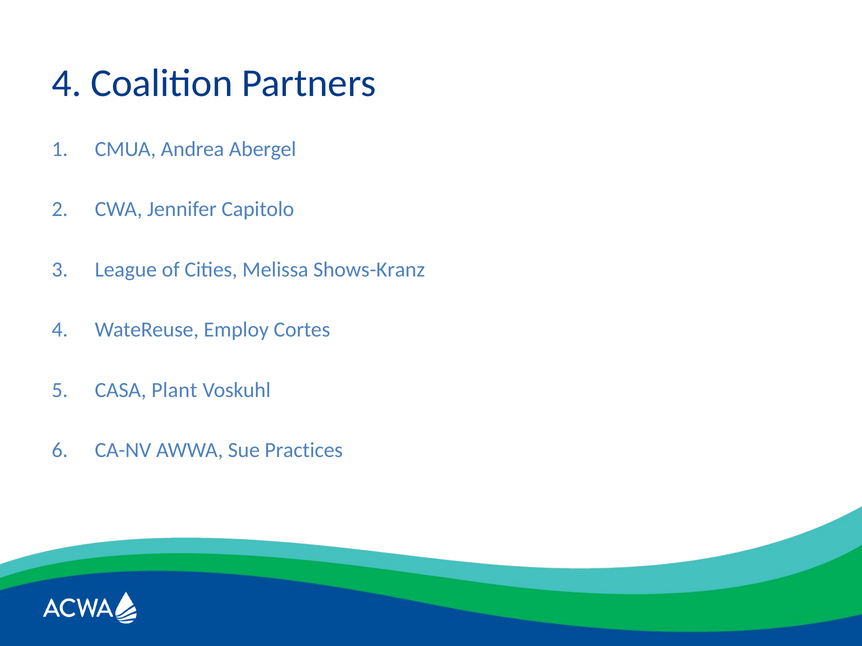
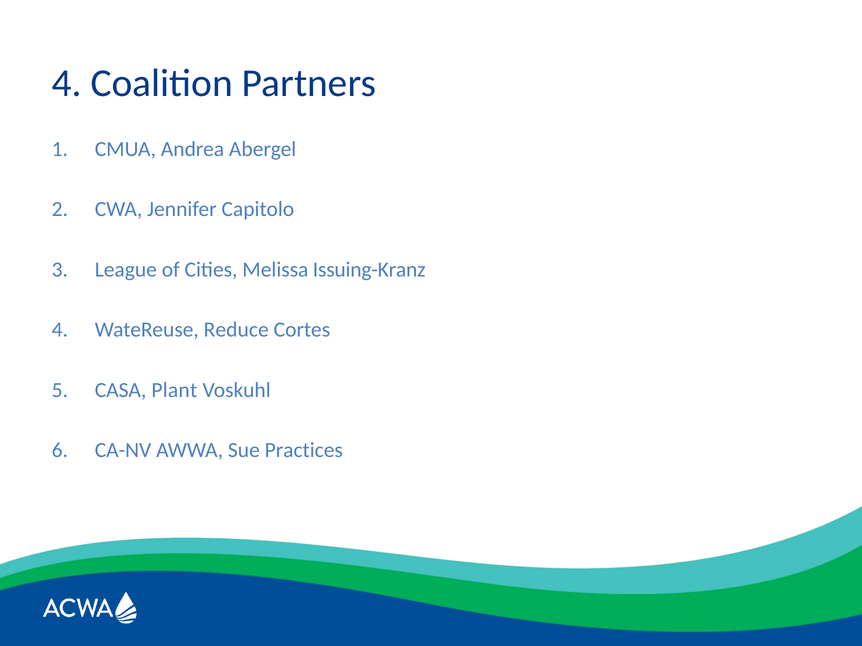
Shows-Kranz: Shows-Kranz -> Issuing-Kranz (369, 270)
Employ: Employ -> Reduce (236, 330)
